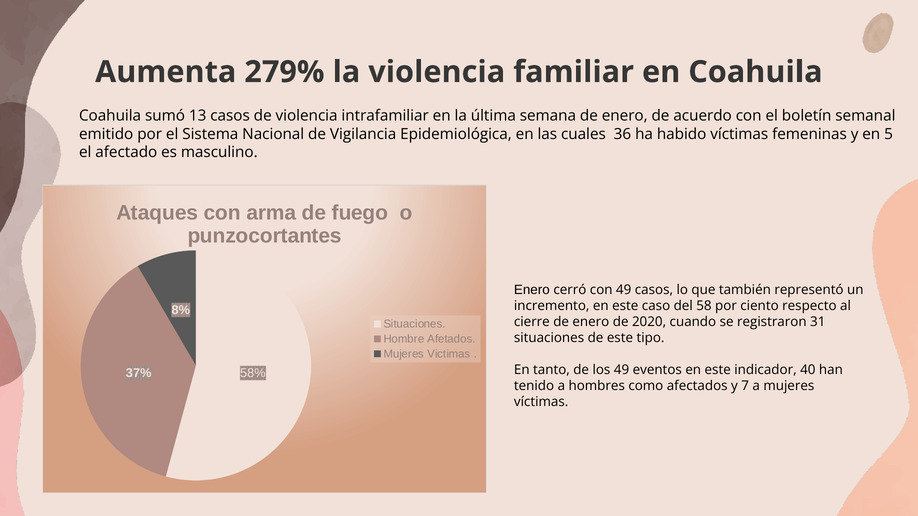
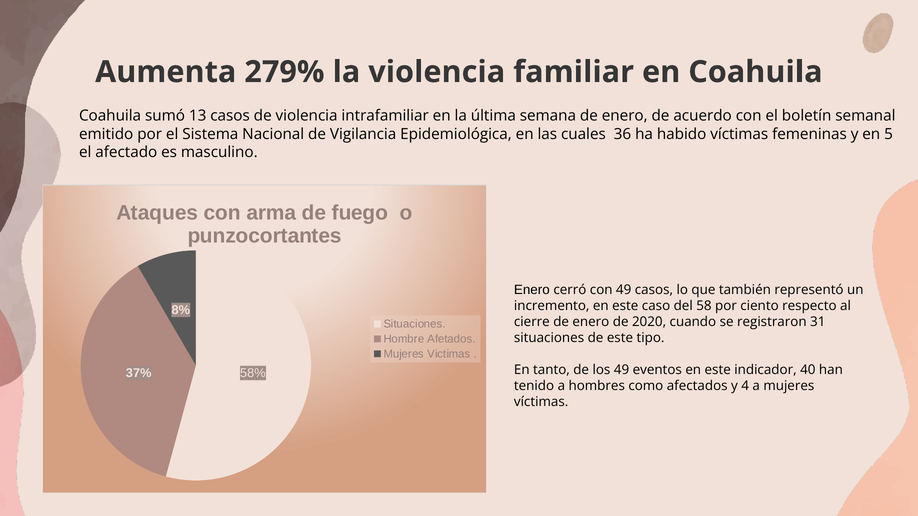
7: 7 -> 4 (745, 386)
